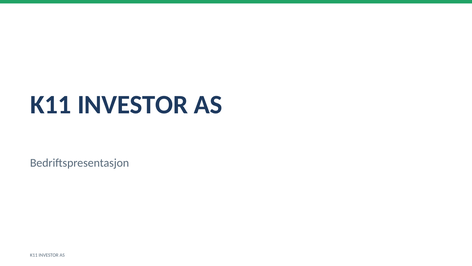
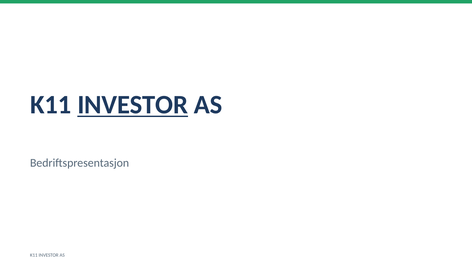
INVESTOR underline: none -> present (133, 105)
